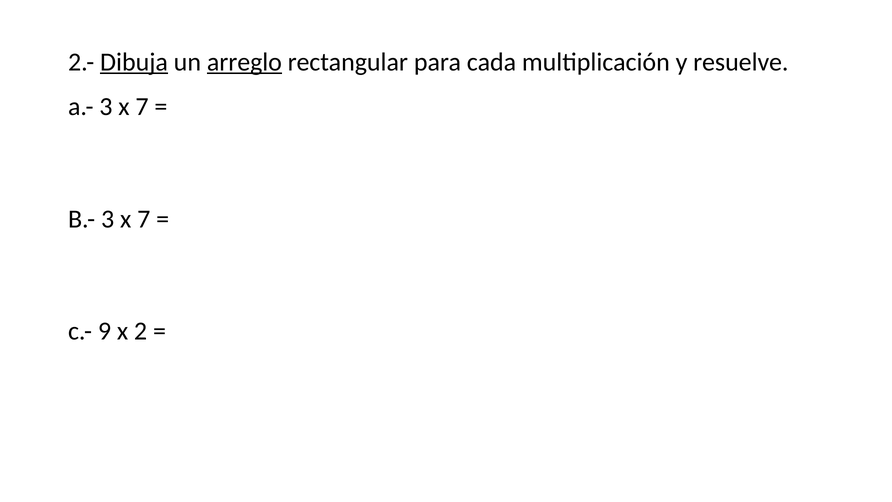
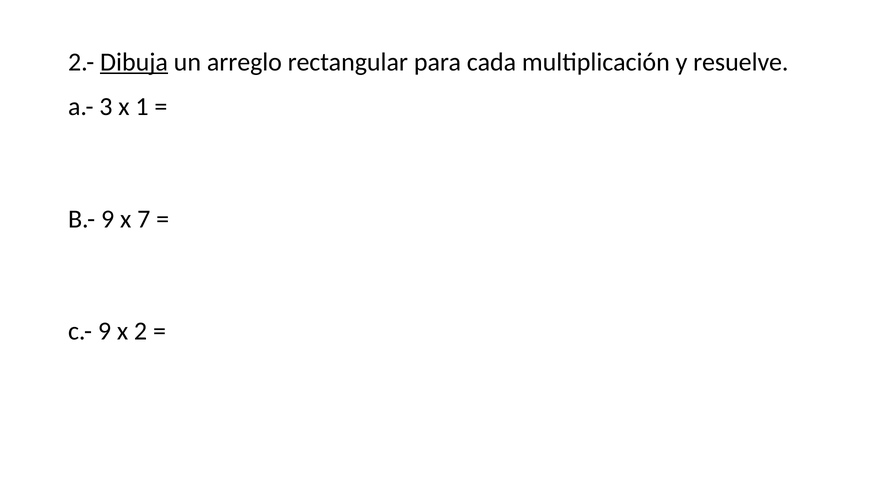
arreglo underline: present -> none (244, 62)
a.- 3 x 7: 7 -> 1 (142, 107)
B.- 3: 3 -> 9 (108, 219)
